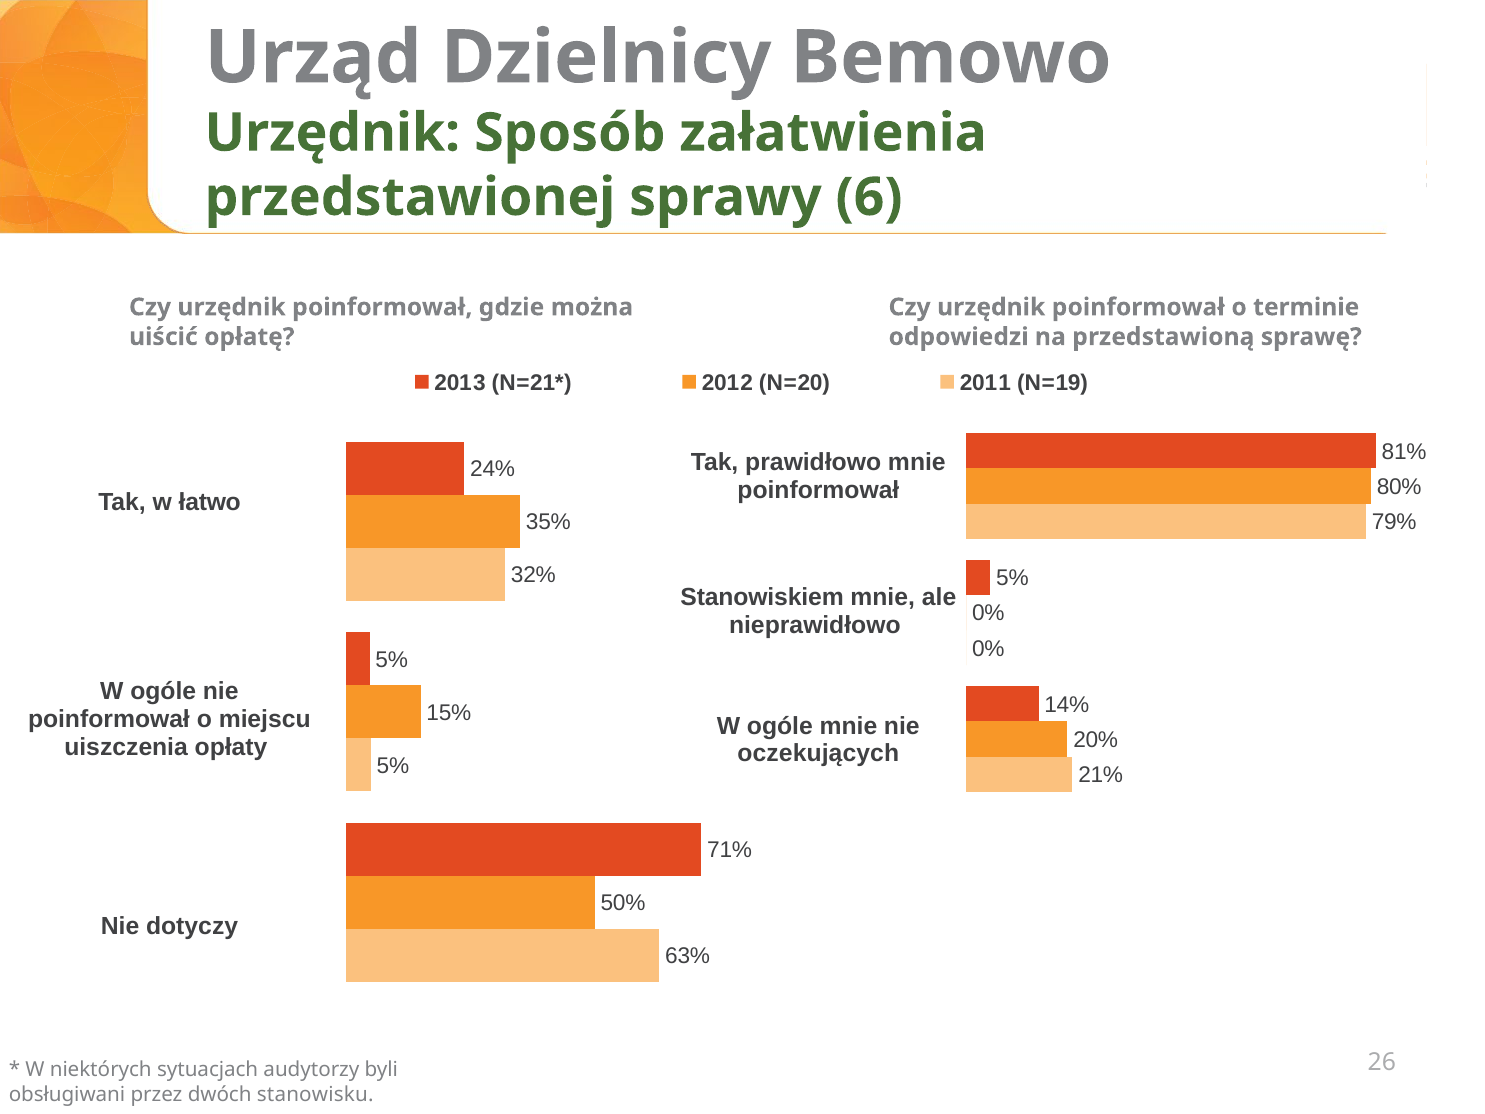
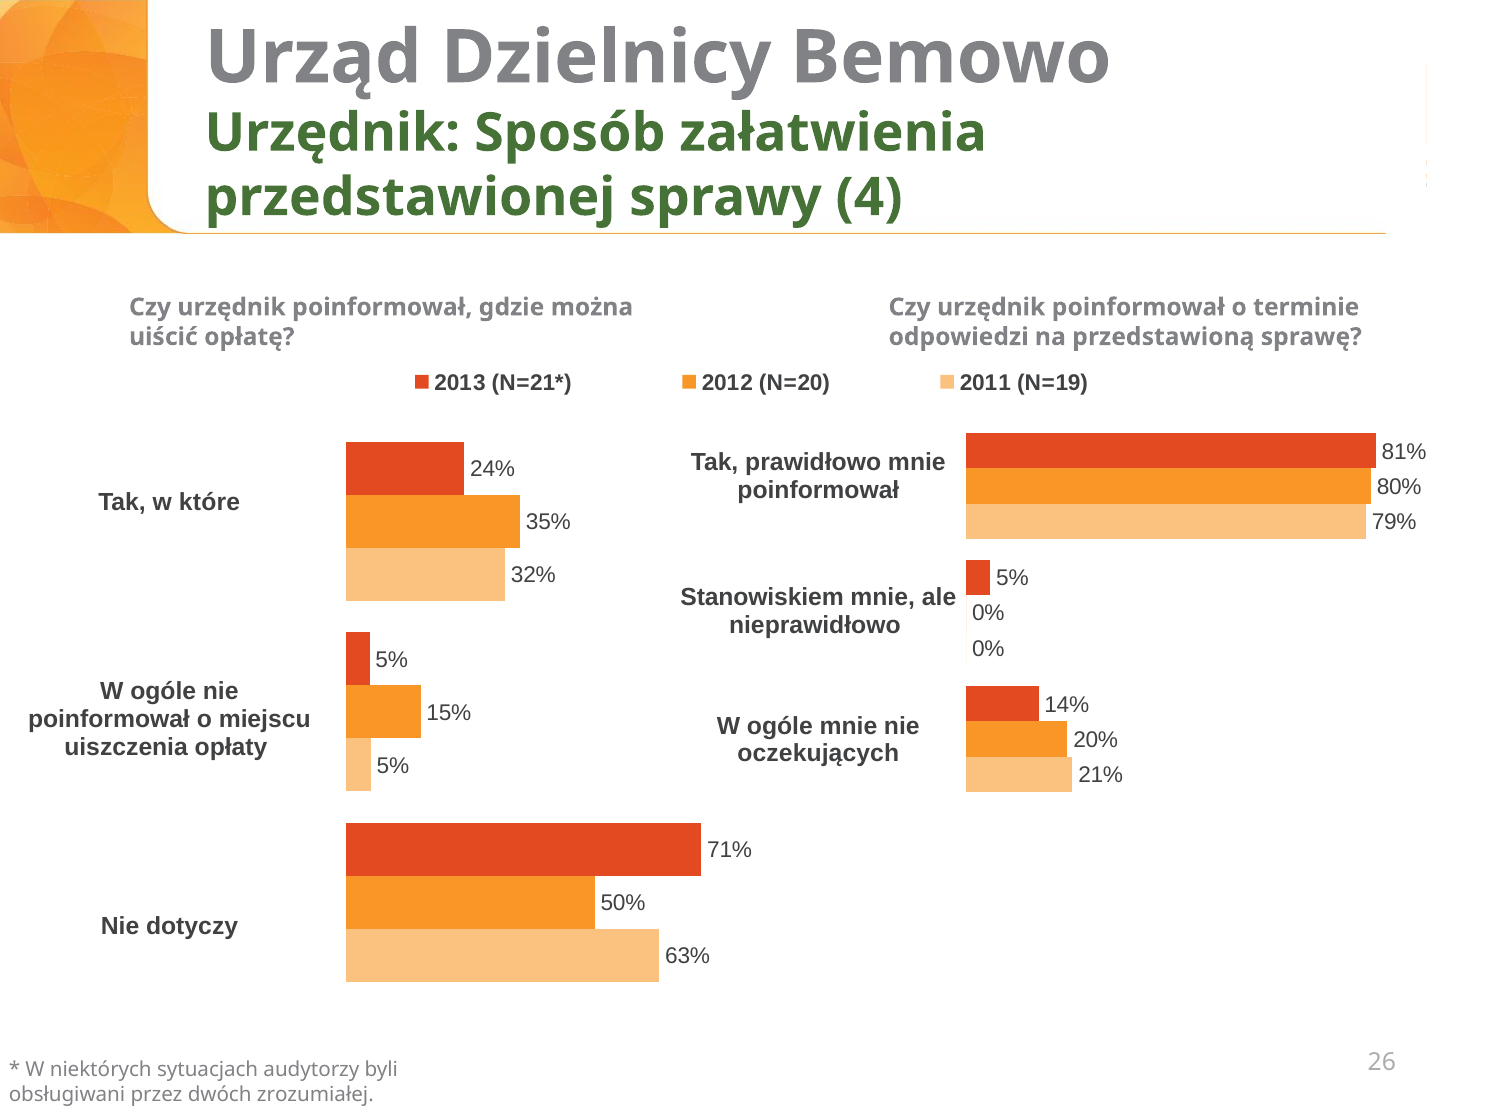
6: 6 -> 4 (869, 197)
łatwo: łatwo -> które (210, 503)
stanowisku: stanowisku -> zrozumiałej (315, 1095)
